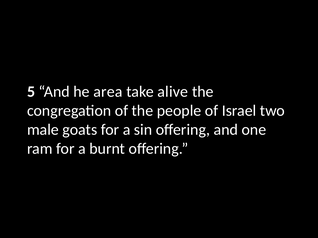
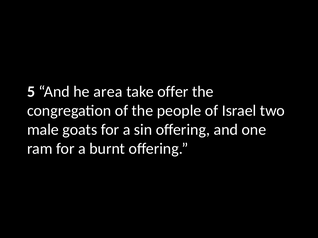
alive: alive -> offer (173, 92)
